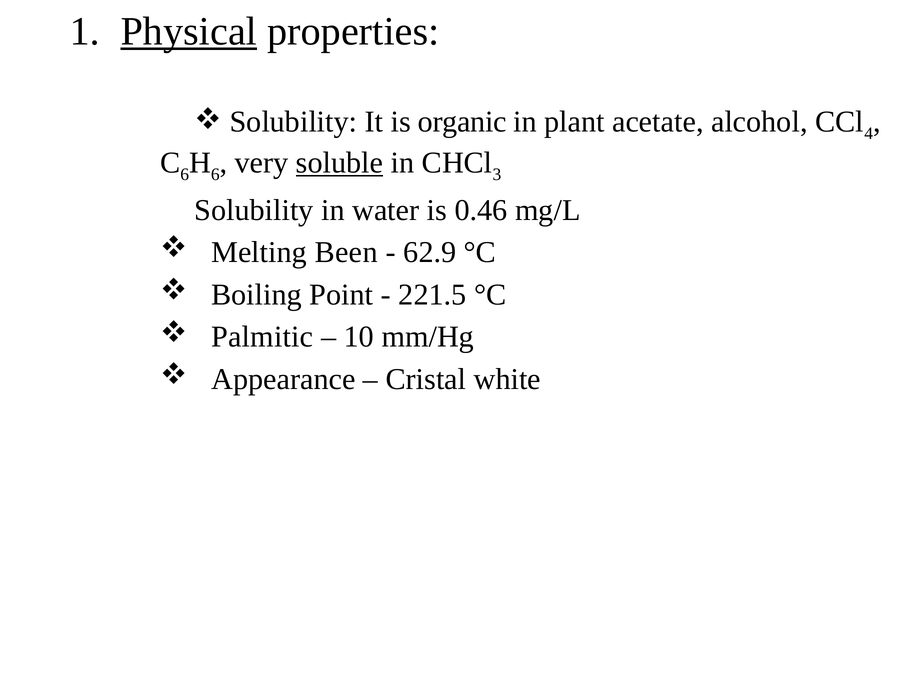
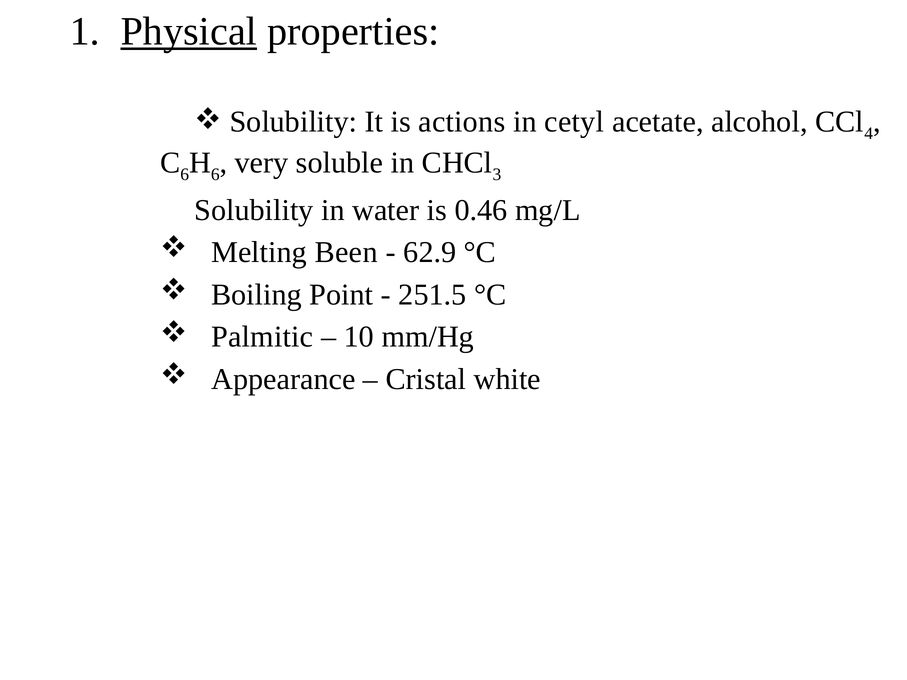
organic: organic -> actions (462, 122)
plant: plant -> cetyl (574, 122)
soluble underline: present -> none (340, 163)
221.5: 221.5 -> 251.5 (432, 295)
